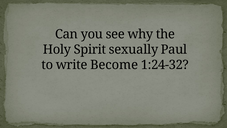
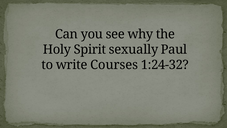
Become: Become -> Courses (114, 65)
